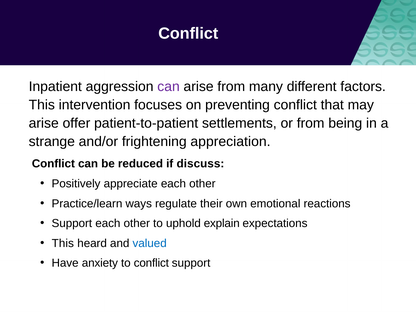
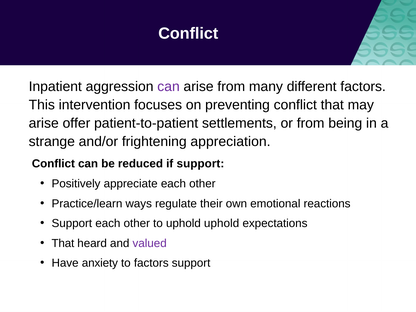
if discuss: discuss -> support (200, 164)
uphold explain: explain -> uphold (222, 223)
This: This -> That (63, 243)
valued colour: blue -> purple (150, 243)
to conflict: conflict -> factors (151, 263)
